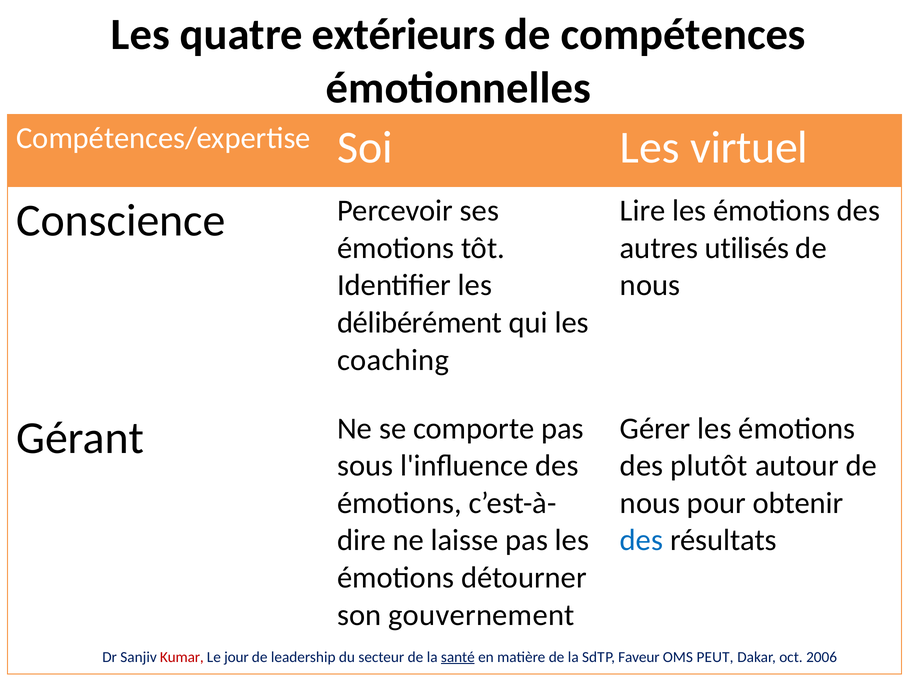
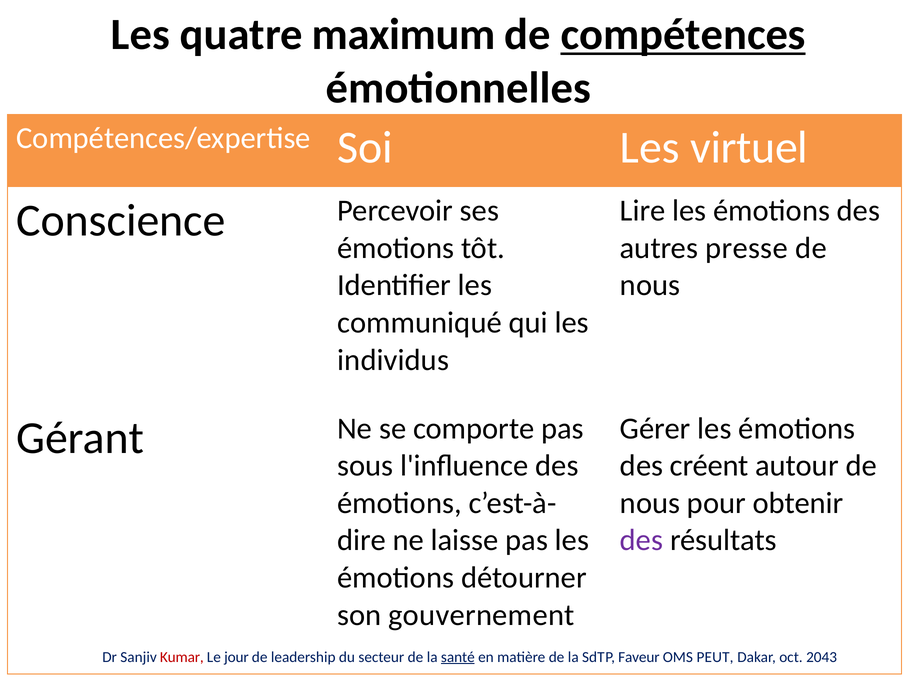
extérieurs: extérieurs -> maximum (404, 34)
compétences underline: none -> present (683, 34)
utilisés: utilisés -> presse (747, 248)
délibérément: délibérément -> communiqué (420, 323)
coaching: coaching -> individus (393, 360)
plutôt: plutôt -> créent (709, 466)
des colour: blue -> purple (642, 540)
2006: 2006 -> 2043 (822, 657)
